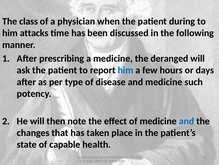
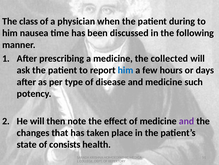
attacks: attacks -> nausea (34, 33)
deranged: deranged -> collected (169, 58)
and colour: blue -> purple (187, 121)
capable: capable -> consists (65, 144)
